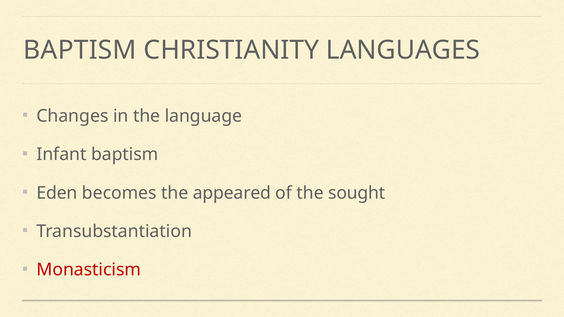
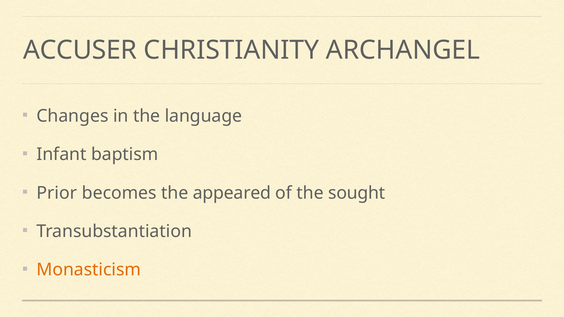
BAPTISM: BAPTISM -> ACCUSER (80, 50)
LANGUAGES: LANGUAGES -> ARCHANGEL (403, 50)
Eden: Eden -> Prior (57, 193)
Monasticism colour: red -> orange (89, 270)
